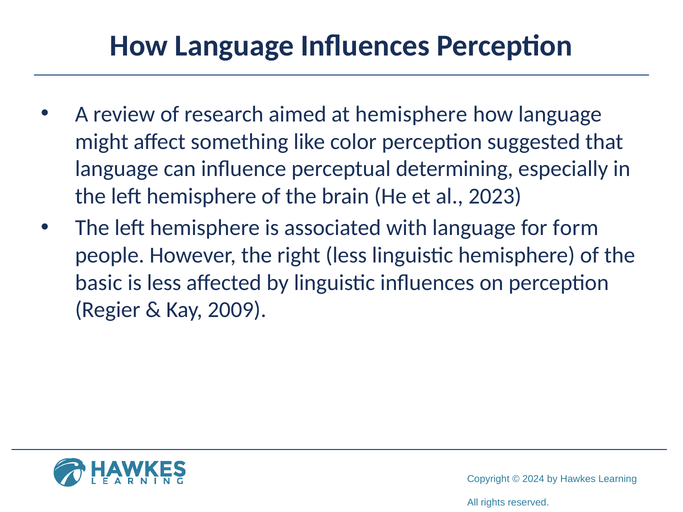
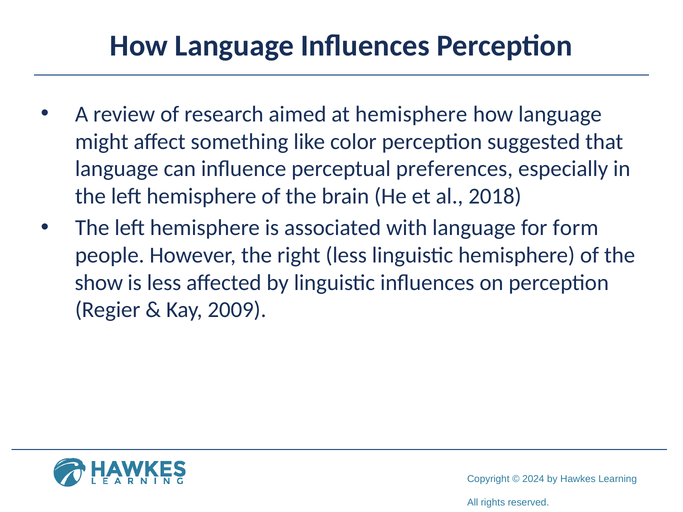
determining: determining -> preferences (454, 169)
2023: 2023 -> 2018 (495, 196)
basic: basic -> show (99, 283)
